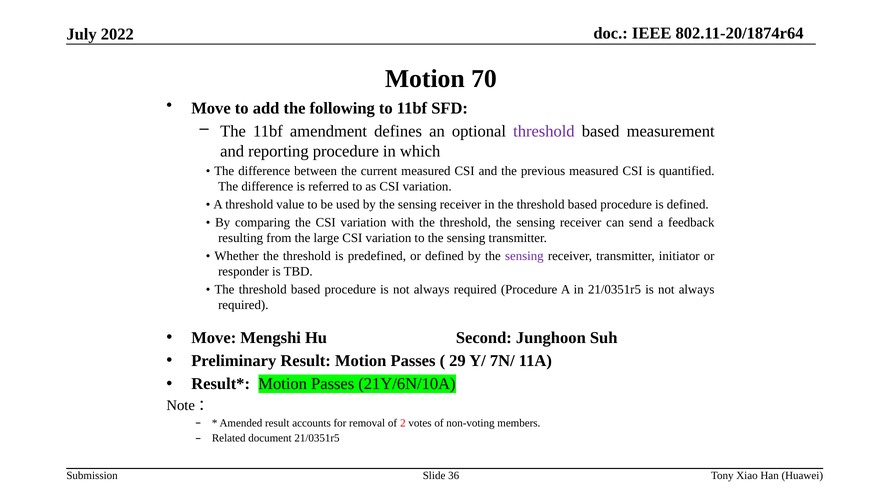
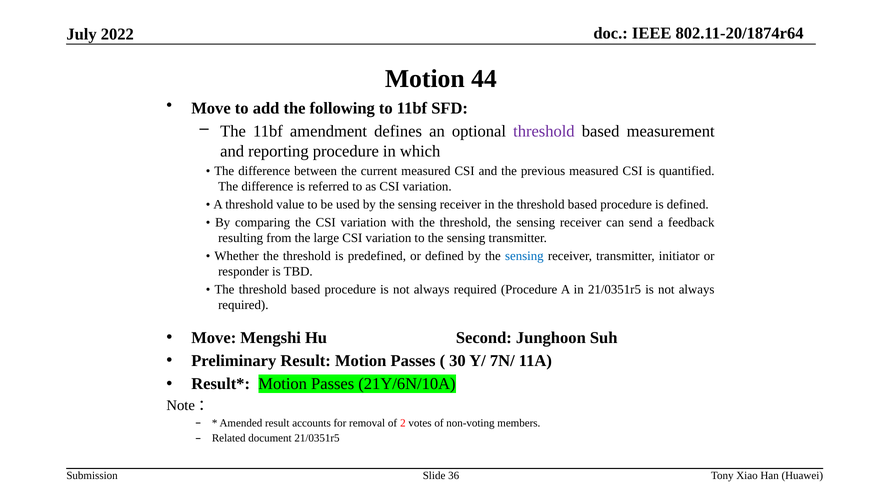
70: 70 -> 44 (484, 79)
sensing colour: purple -> blue (524, 256)
29: 29 -> 30 (457, 361)
